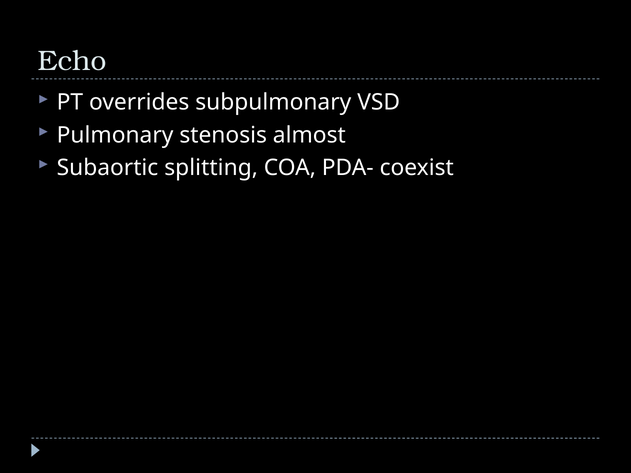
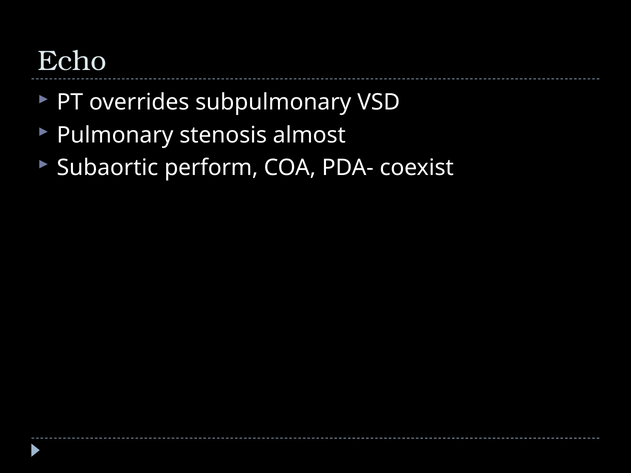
splitting: splitting -> perform (211, 168)
